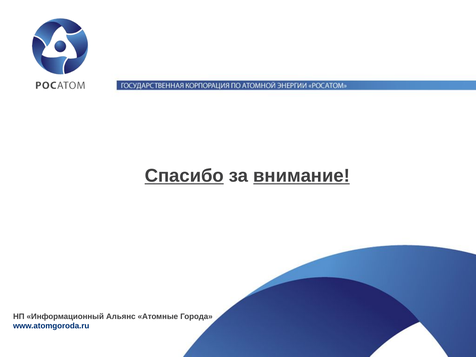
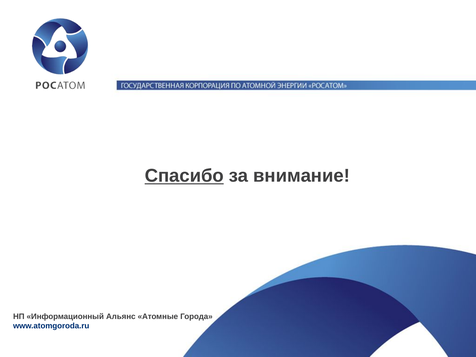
внимание underline: present -> none (302, 176)
